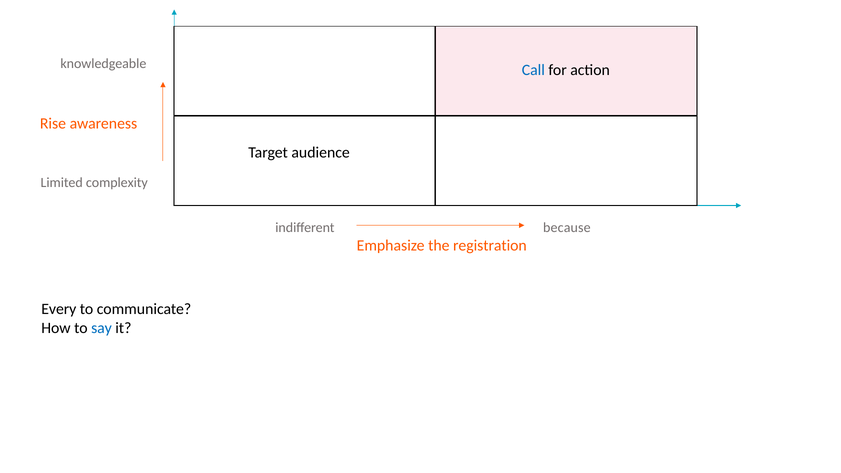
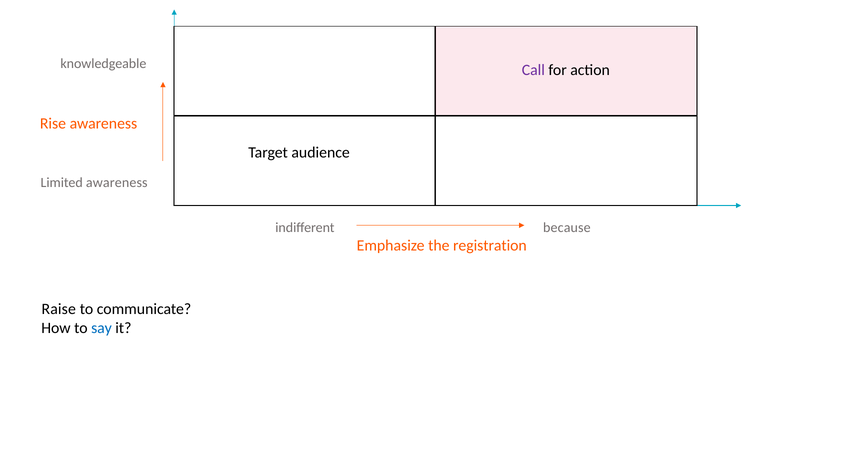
Call colour: blue -> purple (533, 70)
Limited complexity: complexity -> awareness (117, 183)
Every: Every -> Raise (59, 309)
